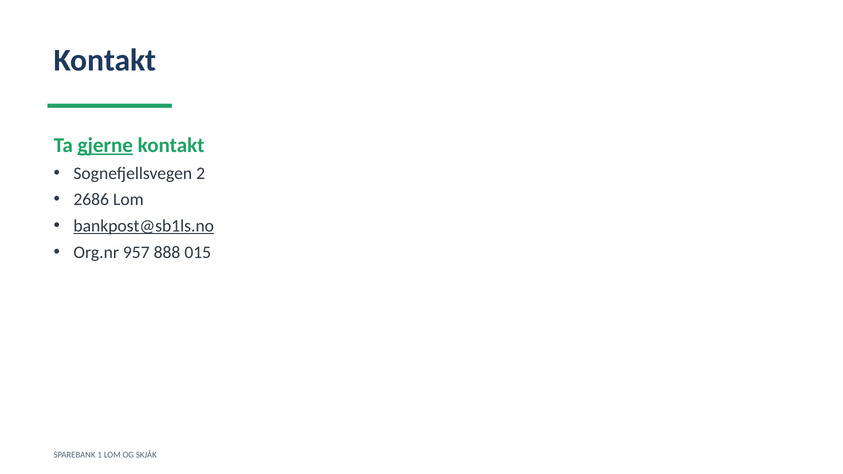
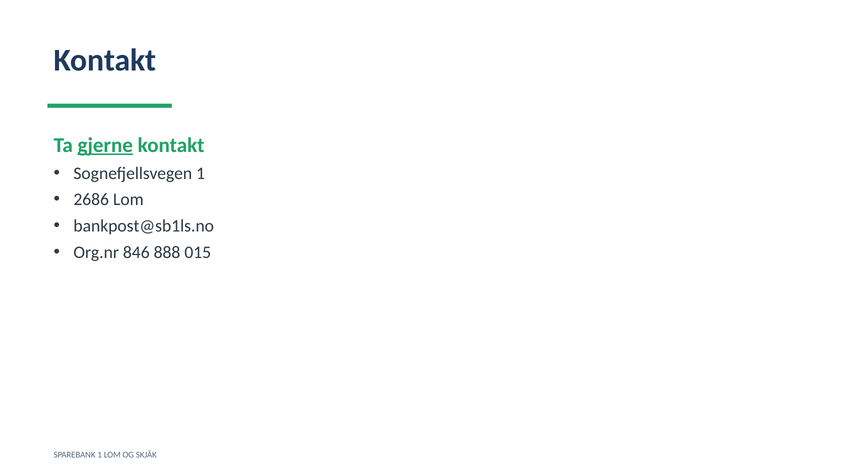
Sognefjellsvegen 2: 2 -> 1 (201, 173)
bankpost@sb1ls.no underline: present -> none (144, 226)
957: 957 -> 846 (136, 252)
